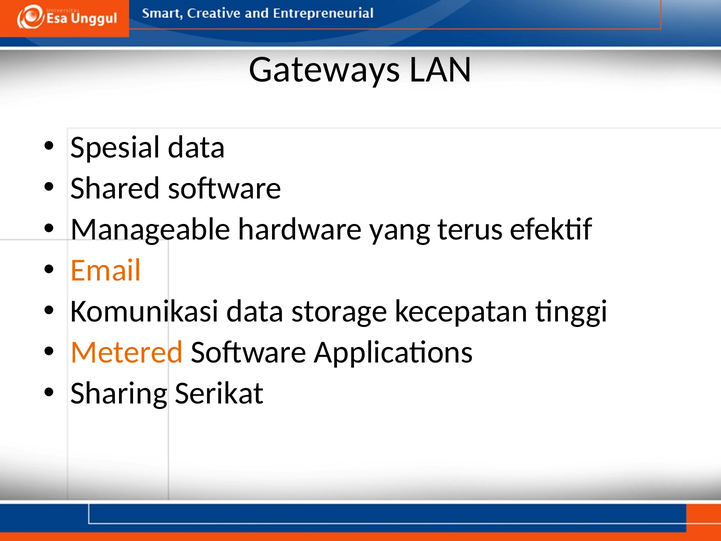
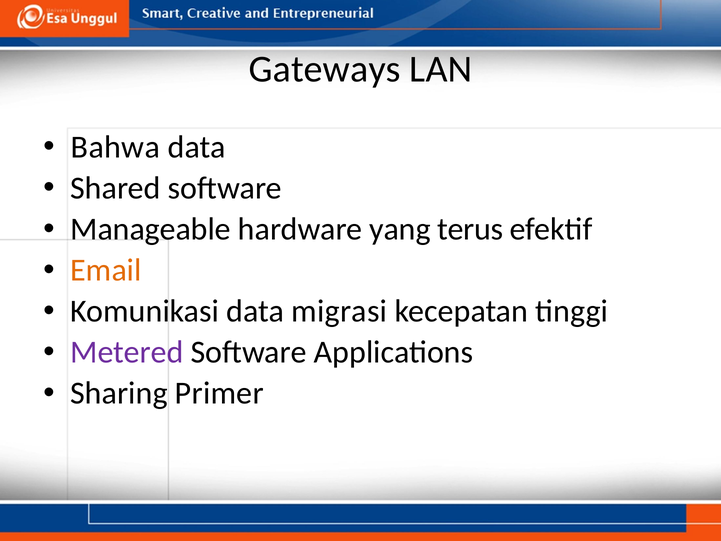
Spesial: Spesial -> Bahwa (115, 147)
storage: storage -> migrasi (339, 311)
Metered colour: orange -> purple (127, 352)
Serikat: Serikat -> Primer (219, 393)
